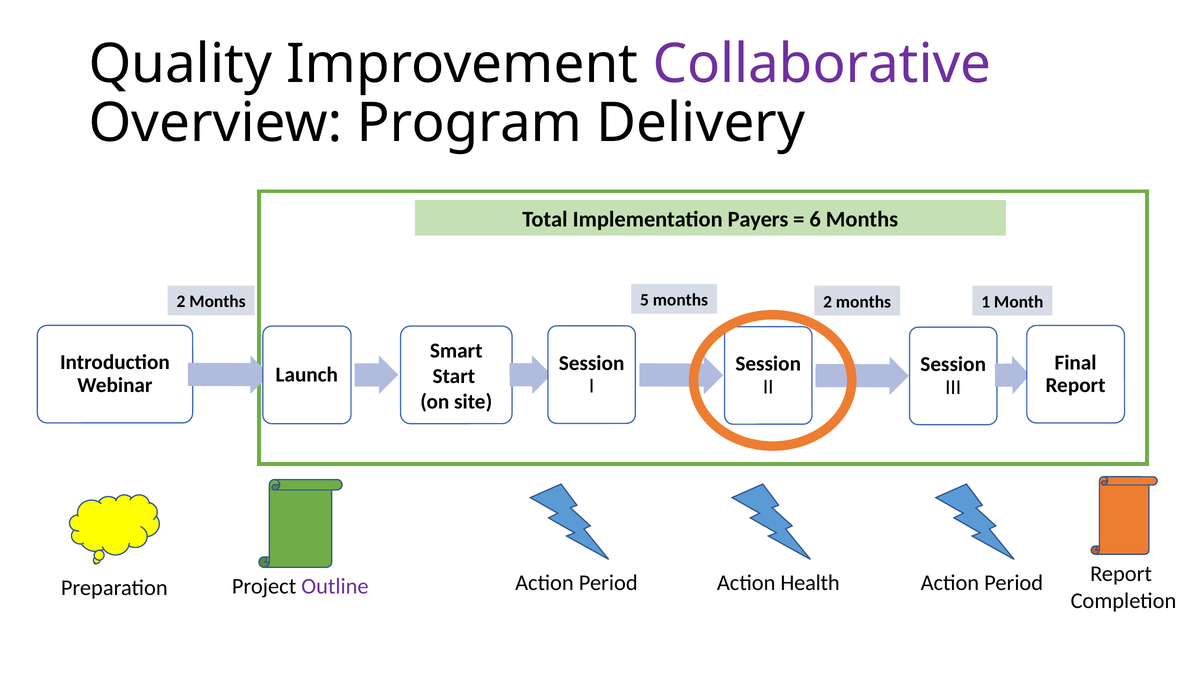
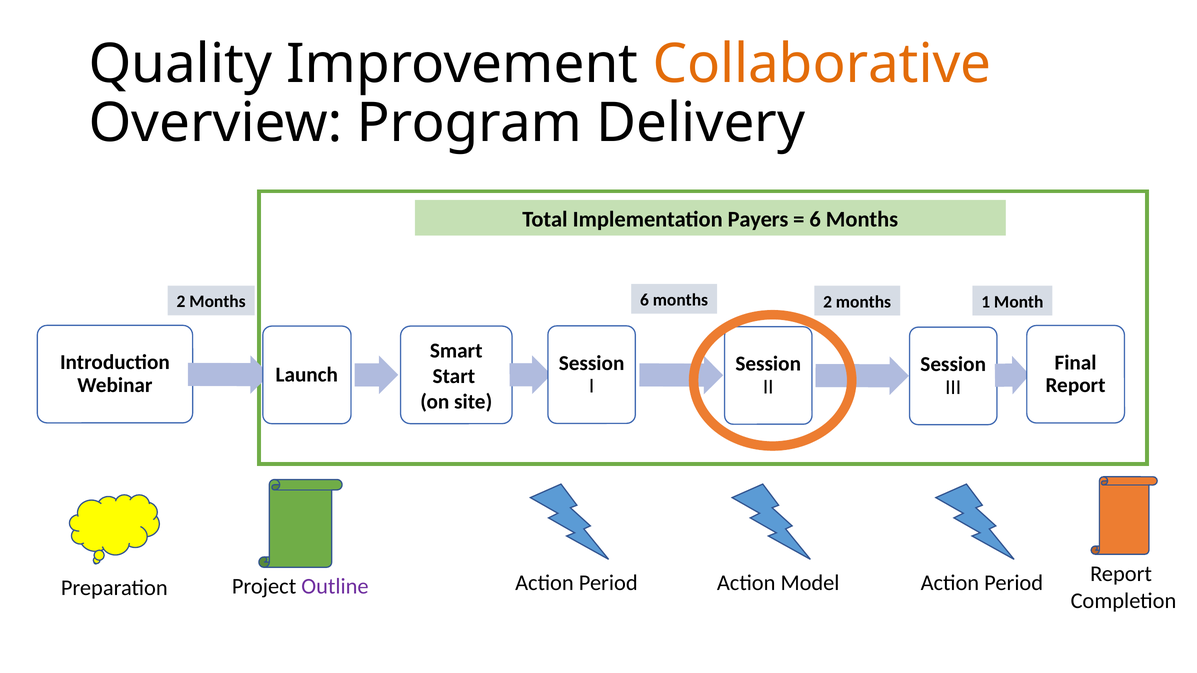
Collaborative colour: purple -> orange (822, 64)
Months 5: 5 -> 6 (644, 300)
Health: Health -> Model (810, 583)
